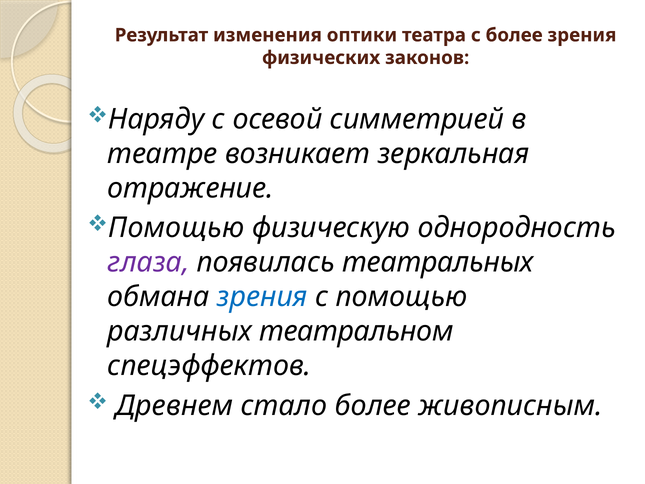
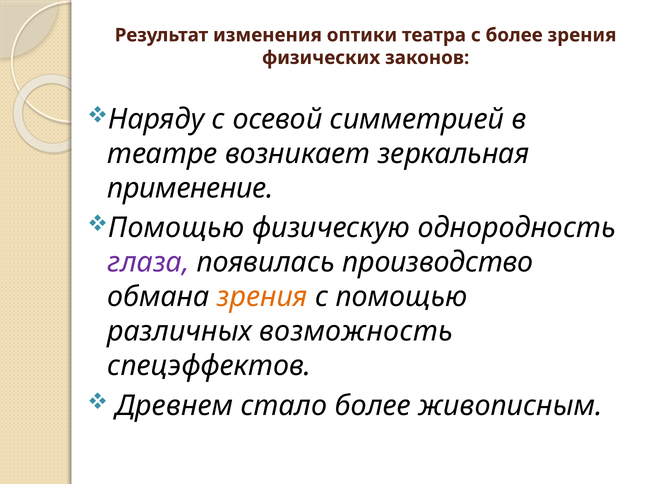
отражение: отражение -> применение (190, 188)
театральных: театральных -> производство (438, 262)
зрения colour: blue -> orange (262, 297)
театральном: театральном -> возможность (356, 331)
